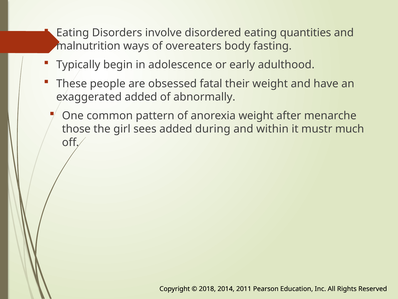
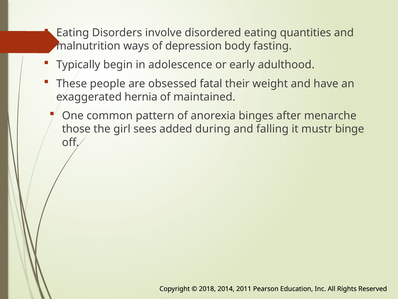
overeaters: overeaters -> depression (194, 46)
exaggerated added: added -> hernia (141, 97)
abnormally: abnormally -> maintained (204, 97)
anorexia weight: weight -> binges (256, 116)
within: within -> falling (272, 129)
much: much -> binge (350, 129)
